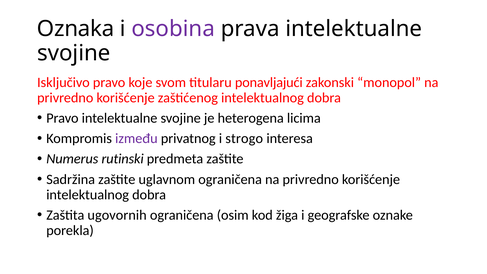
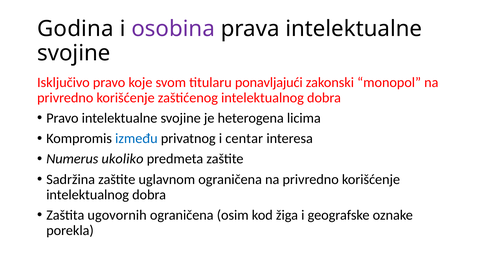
Oznaka: Oznaka -> Godina (76, 29)
između colour: purple -> blue (136, 139)
strogo: strogo -> centar (244, 139)
rutinski: rutinski -> ukoliko (123, 159)
